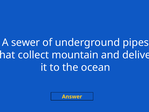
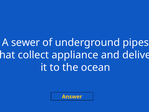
mountain: mountain -> appliance (75, 55)
